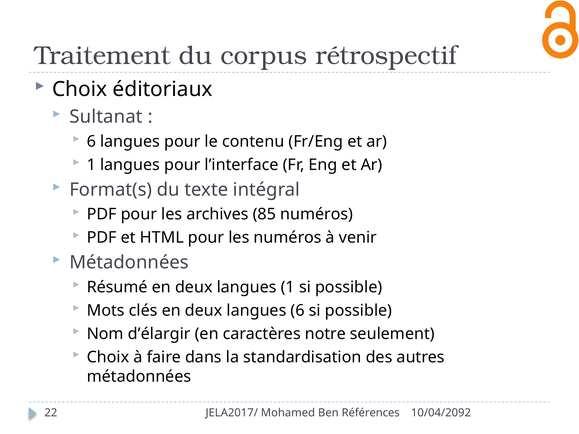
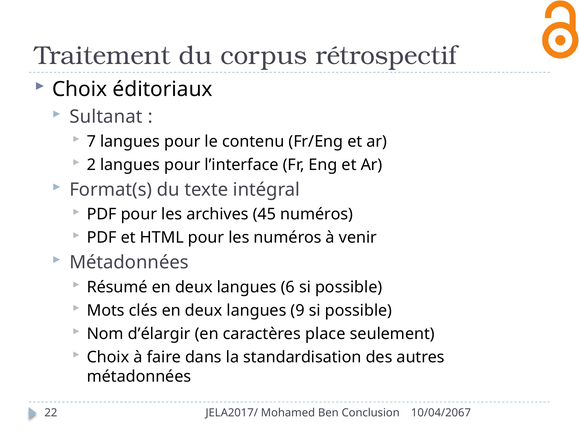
6: 6 -> 7 (91, 141)
1: 1 -> 2 (91, 165)
85: 85 -> 45 (264, 214)
langues 1: 1 -> 6 (288, 287)
langues 6: 6 -> 9 (298, 311)
notre: notre -> place (325, 334)
Références: Références -> Conclusion (371, 413)
10/04/2092: 10/04/2092 -> 10/04/2067 (441, 413)
